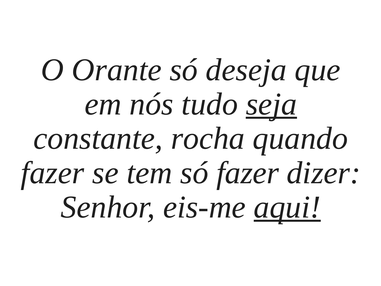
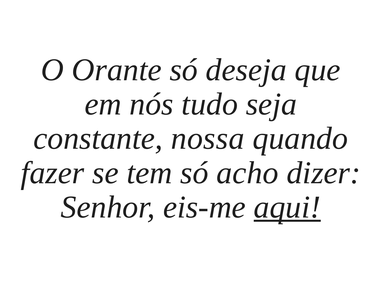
seja underline: present -> none (271, 104)
rocha: rocha -> nossa (208, 138)
só fazer: fazer -> acho (247, 173)
